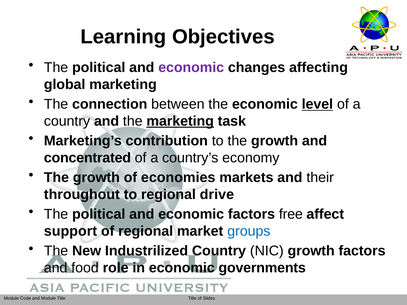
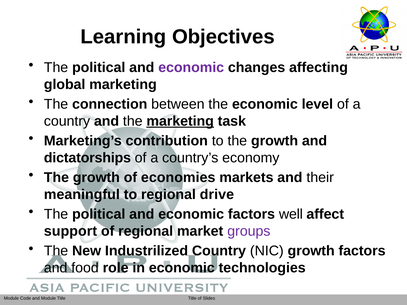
level underline: present -> none (317, 104)
concentrated: concentrated -> dictatorships (87, 158)
throughout: throughout -> meaningful (82, 195)
free: free -> well (291, 214)
groups colour: blue -> purple (249, 231)
governments: governments -> technologies (262, 268)
